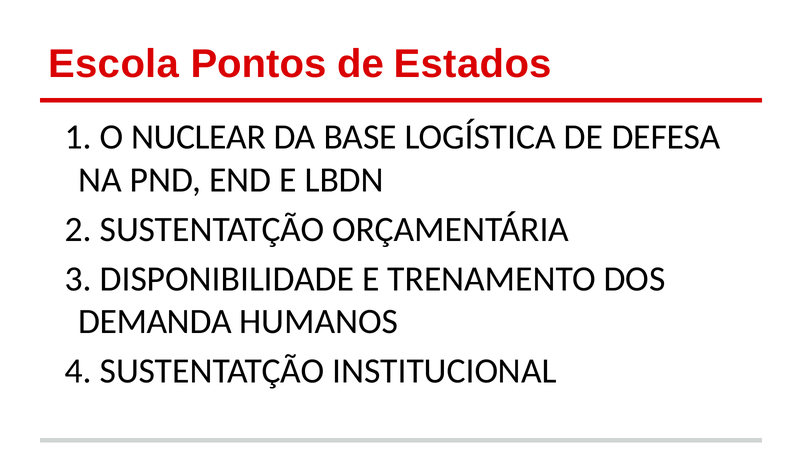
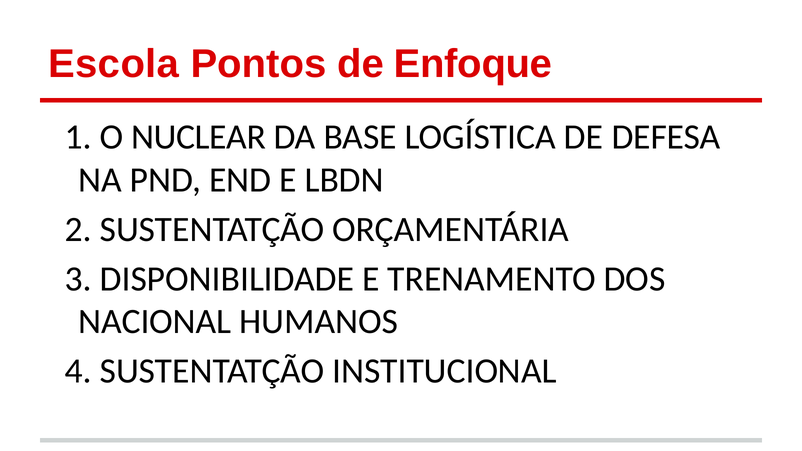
Estados: Estados -> Enfoque (473, 64)
DEMANDA: DEMANDA -> NACIONAL (155, 322)
